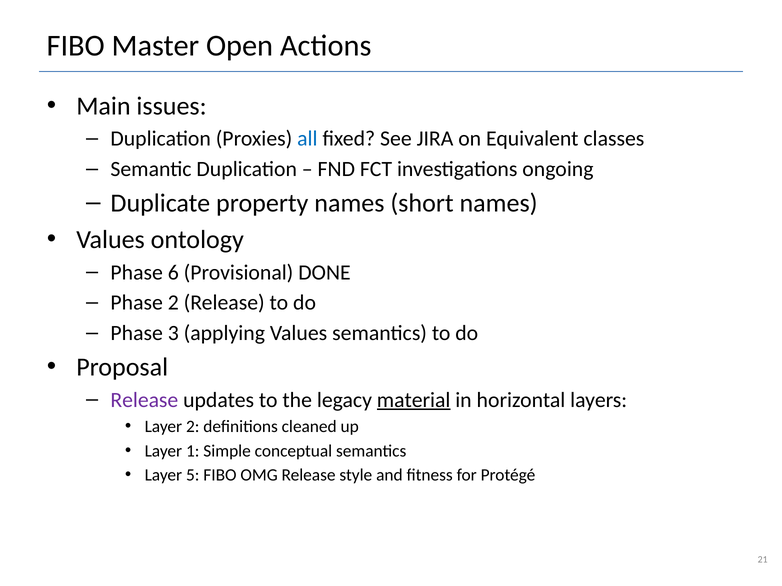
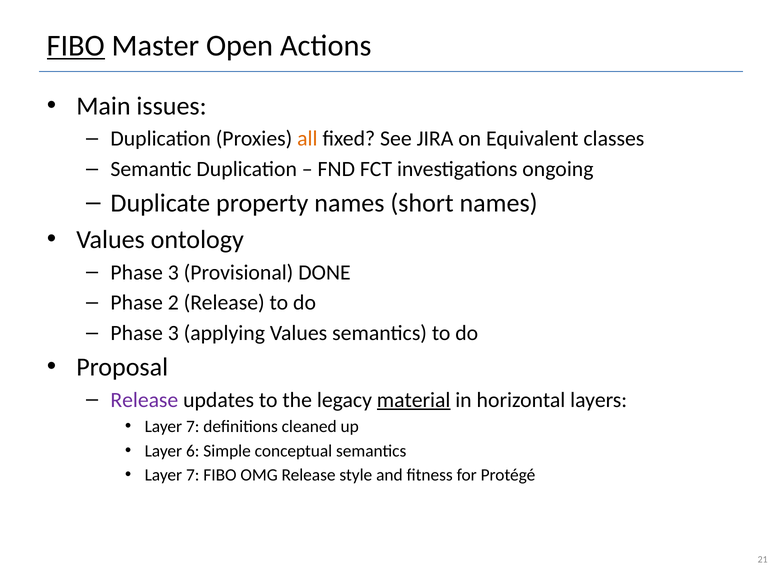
FIBO underline: none -> present (76, 46)
all colour: blue -> orange (307, 139)
6: 6 -> 3 (173, 273)
2: 2 -> 7 (193, 427)
1: 1 -> 6 (193, 451)
5: 5 -> 7 (193, 476)
